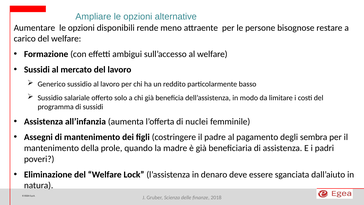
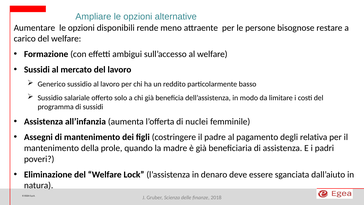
sembra: sembra -> relativa (314, 137)
